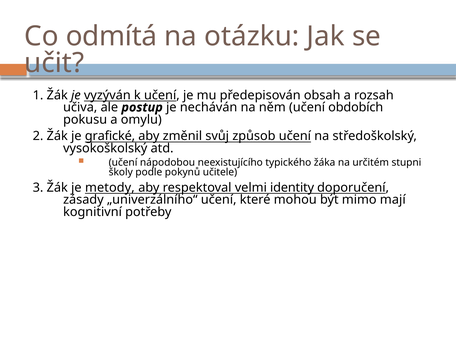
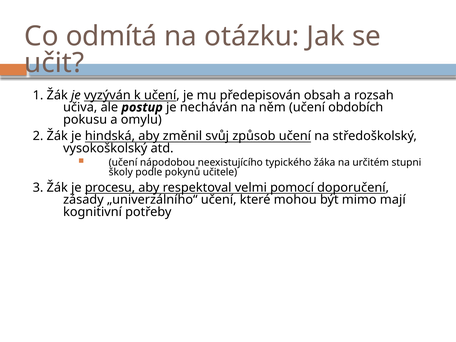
grafické: grafické -> hindská (110, 136)
metody: metody -> procesu (110, 188)
identity: identity -> pomocí (292, 188)
